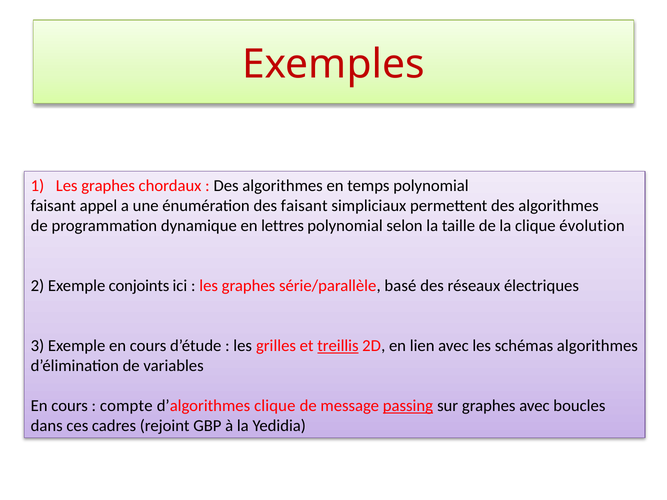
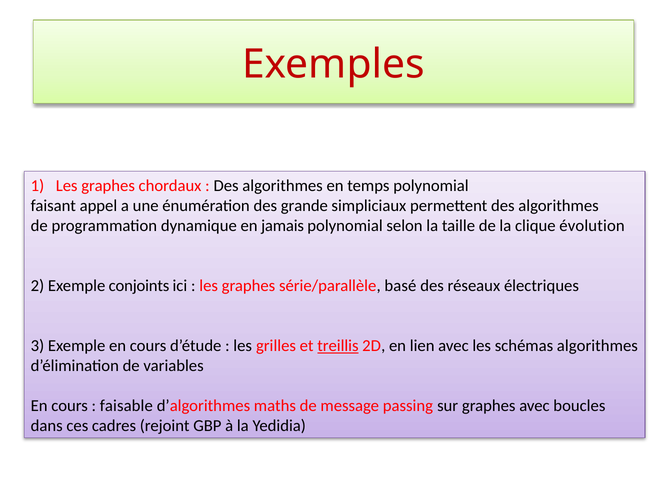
des faisant: faisant -> grande (304, 206)
lettres: lettres -> jamais (283, 226)
compte: compte -> faisable (126, 406)
d’algorithmes clique: clique -> maths (275, 406)
passing underline: present -> none (408, 406)
